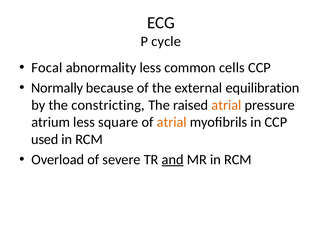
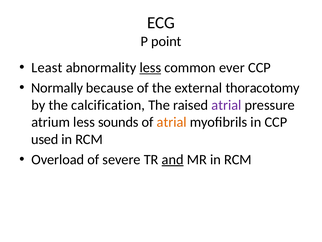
cycle: cycle -> point (166, 41)
Focal: Focal -> Least (47, 68)
less underline: none -> present (150, 68)
cells: cells -> ever (232, 68)
equilibration: equilibration -> thoracotomy (263, 88)
constricting: constricting -> calcification (108, 105)
atrial colour: orange -> purple (226, 105)
square: square -> sounds (118, 122)
